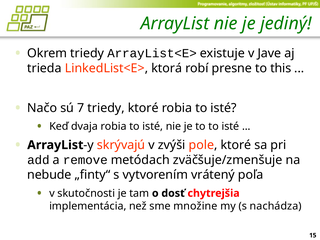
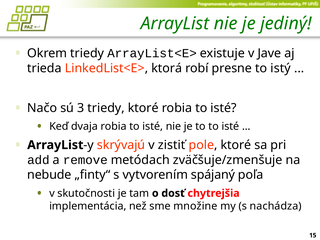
this: this -> istý (281, 68)
7: 7 -> 3 (81, 108)
zvýši: zvýši -> zistiť (172, 145)
vrátený: vrátený -> spájaný (213, 175)
